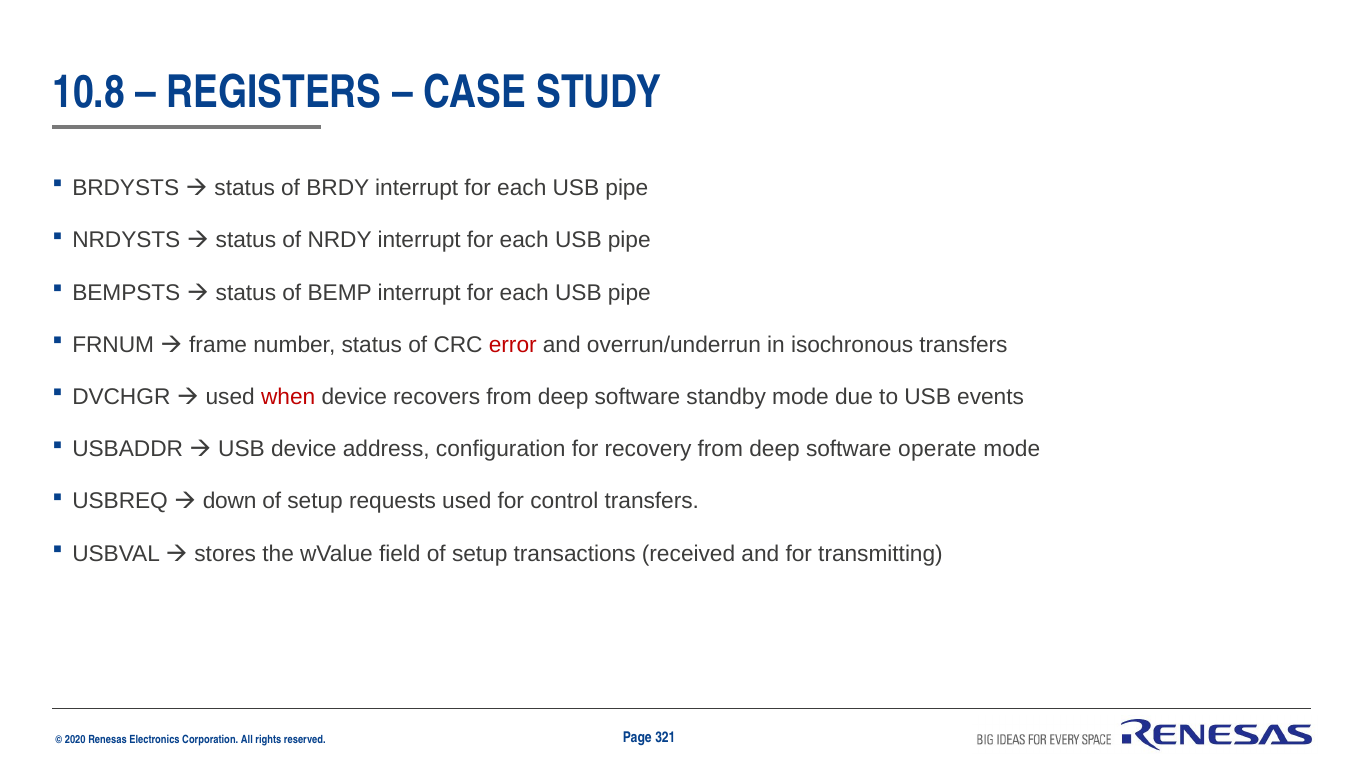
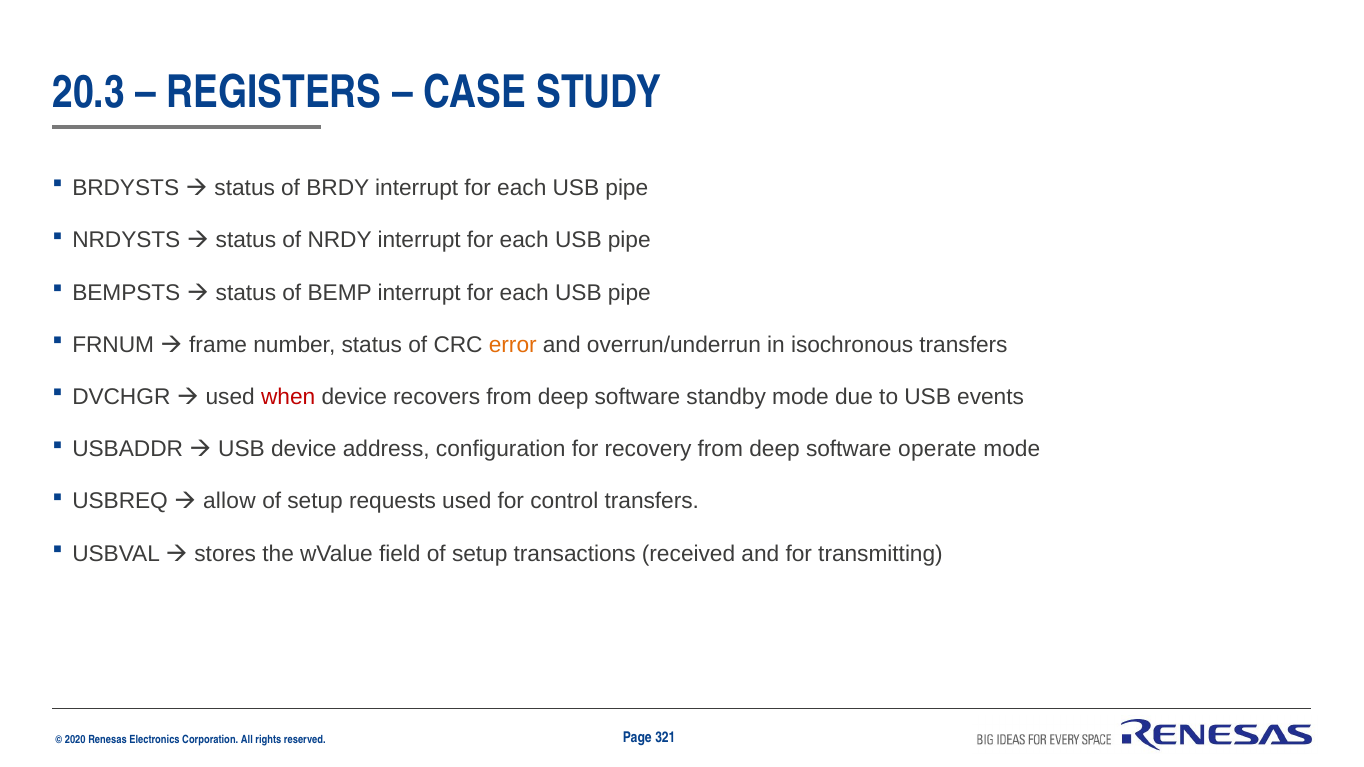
10.8: 10.8 -> 20.3 (89, 93)
error colour: red -> orange (513, 345)
down: down -> allow (229, 502)
